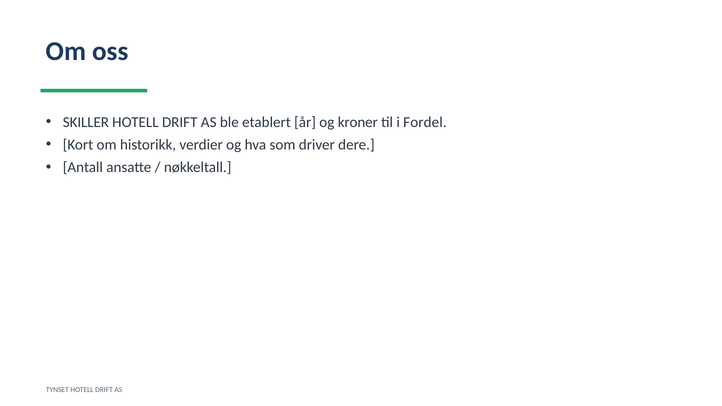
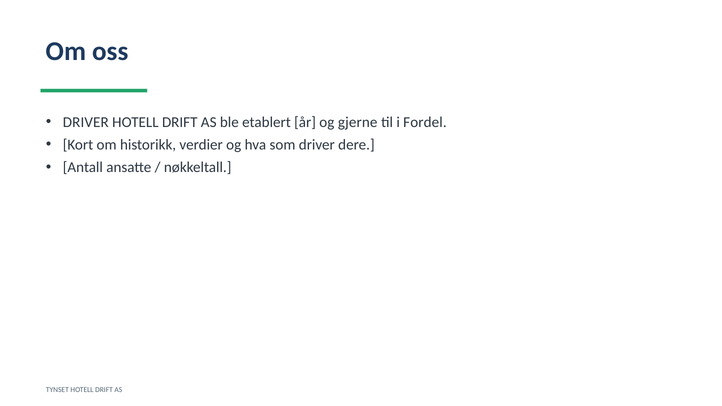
SKILLER: SKILLER -> DRIVER (86, 122)
kroner: kroner -> gjerne (358, 122)
